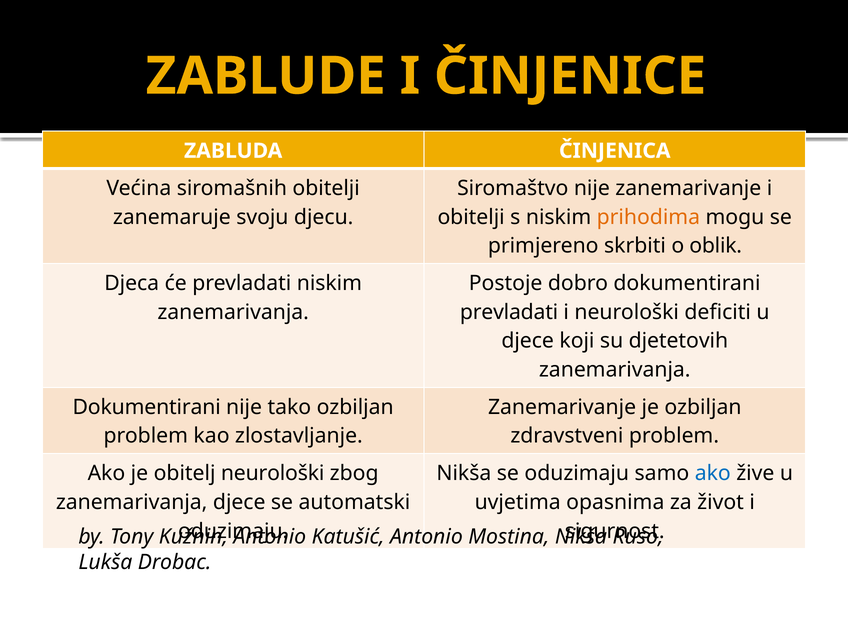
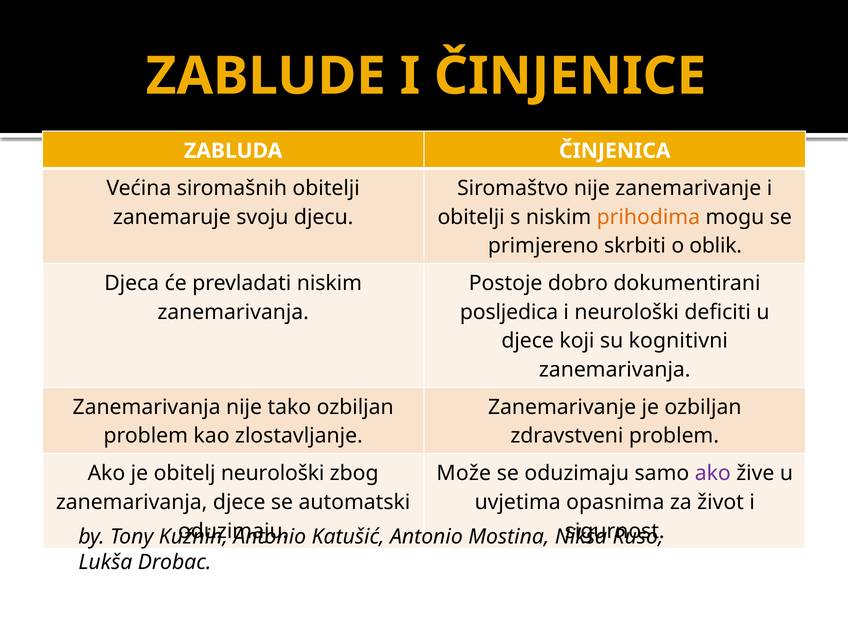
prevladati: prevladati -> posljedica (509, 312)
djetetovih: djetetovih -> kognitivni (678, 341)
Dokumentirani: Dokumentirani -> Zanemarivanja (147, 407)
Nikša: Nikša -> Može (464, 473)
ako colour: blue -> purple (713, 473)
